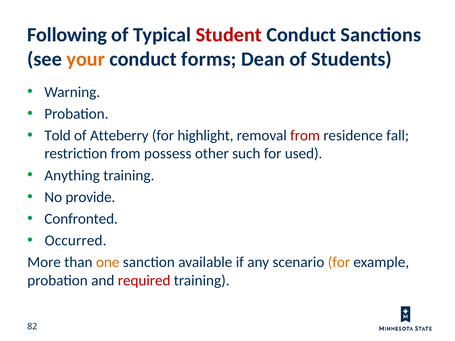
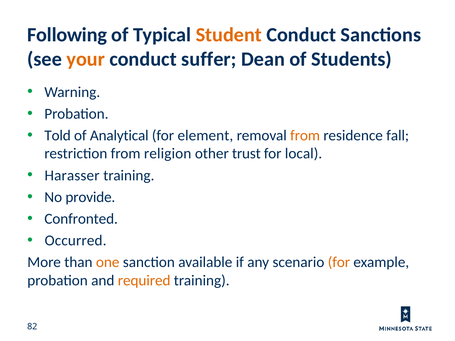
Student colour: red -> orange (229, 35)
forms: forms -> suffer (209, 59)
Atteberry: Atteberry -> Analytical (119, 136)
highlight: highlight -> element (205, 136)
from colour: red -> orange (305, 136)
possess: possess -> religion (168, 154)
such: such -> trust (246, 154)
used: used -> local (304, 154)
Anything: Anything -> Harasser (72, 176)
required colour: red -> orange (144, 281)
